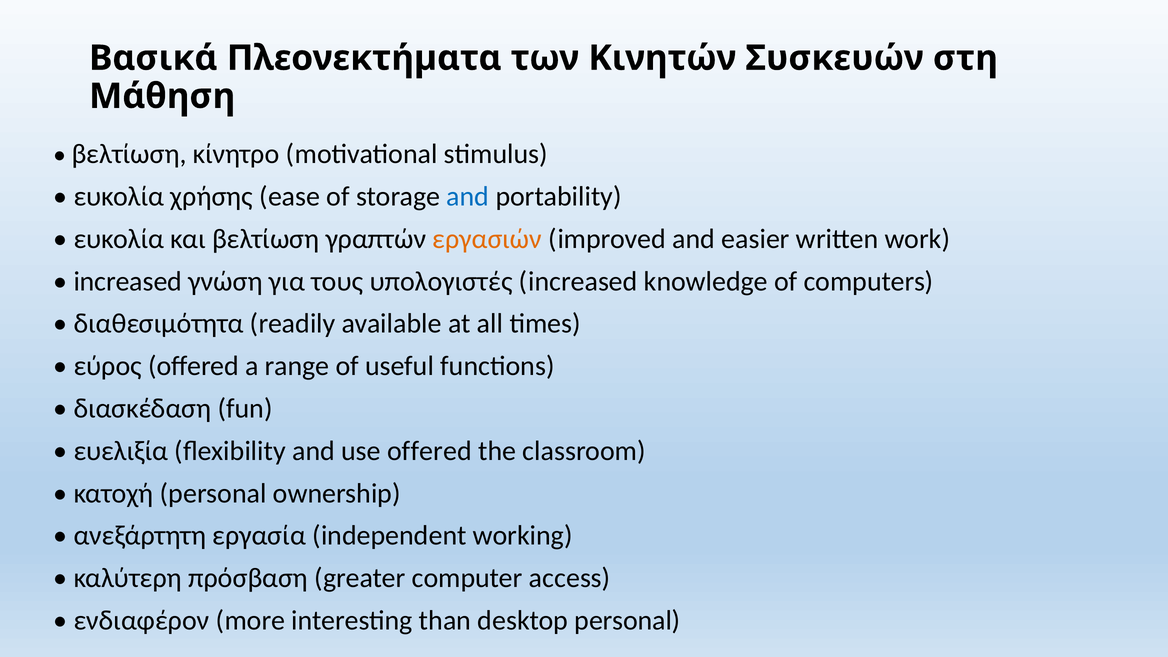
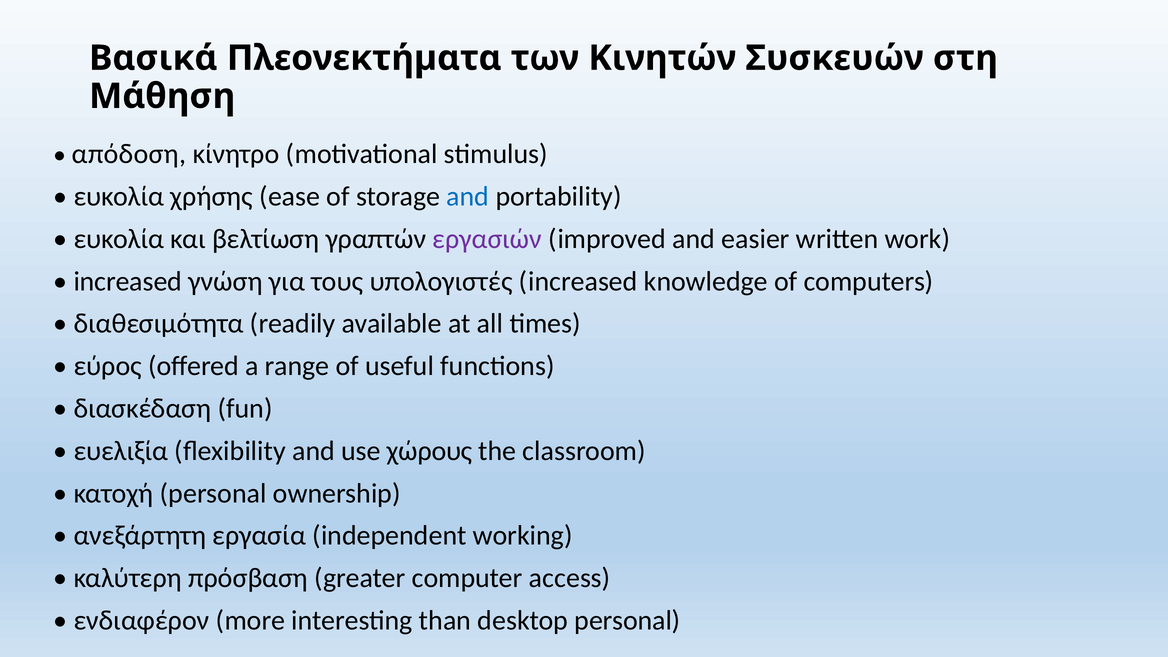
βελτίωση: βελτίωση -> απόδοση (129, 154)
εργασιών colour: orange -> purple (487, 239)
use offered: offered -> χώρους (430, 451)
